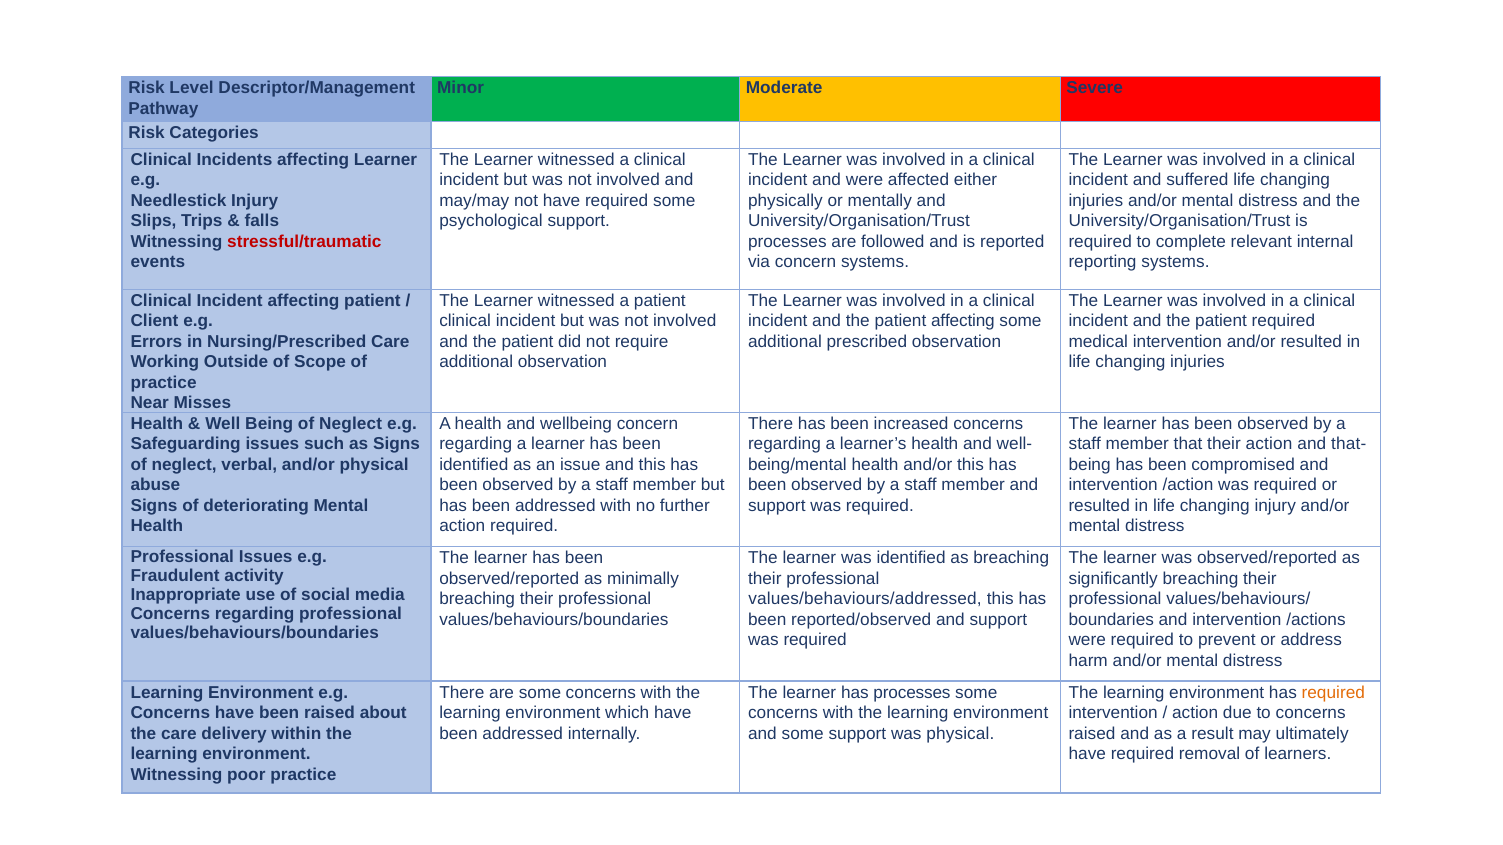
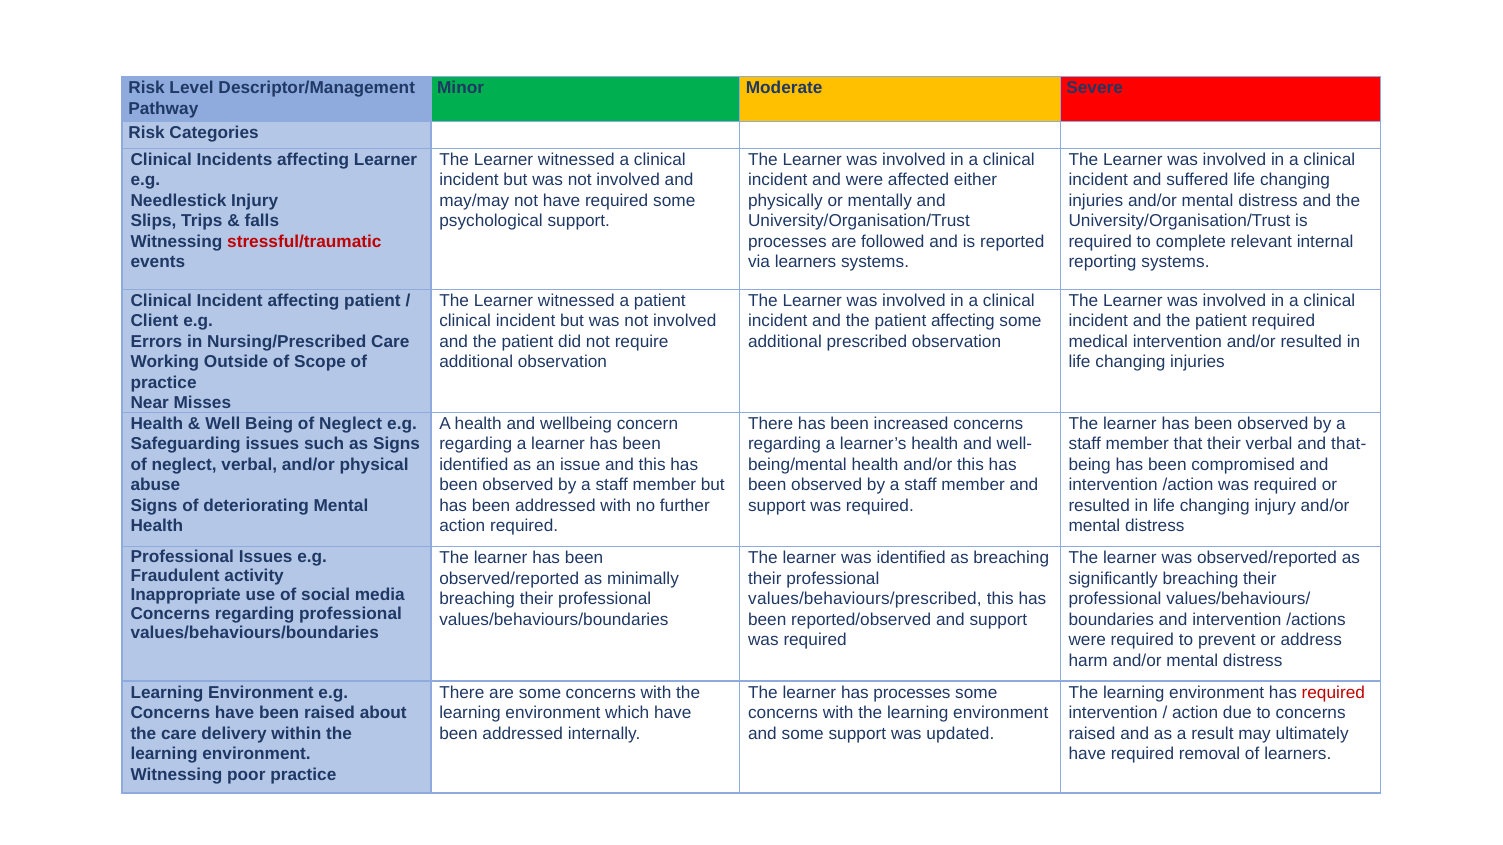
via concern: concern -> learners (806, 262)
their action: action -> verbal (1269, 444)
values/behaviours/addressed: values/behaviours/addressed -> values/behaviours/prescribed (865, 599)
required colour: orange -> red (1333, 693)
was physical: physical -> updated (960, 734)
